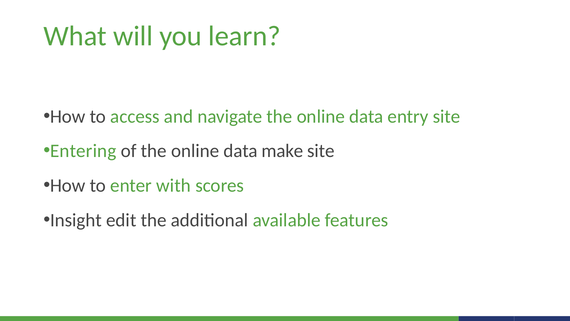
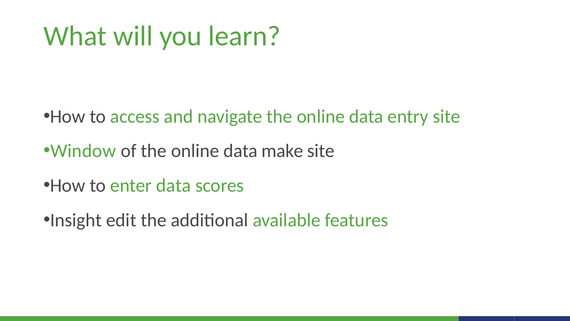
Entering: Entering -> Window (83, 151)
enter with: with -> data (173, 185)
